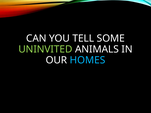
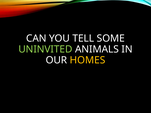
HOMES colour: light blue -> yellow (88, 60)
